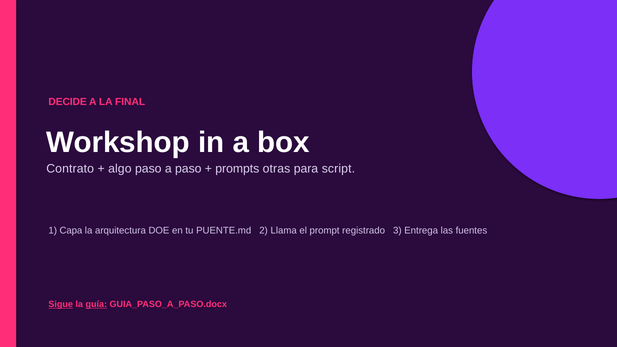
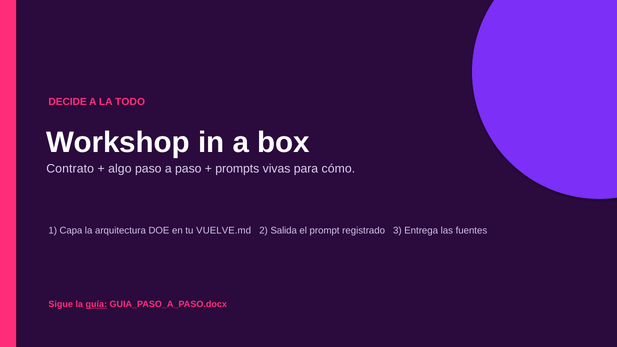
FINAL: FINAL -> TODO (130, 102)
otras: otras -> vivas (277, 169)
script: script -> cómo (338, 169)
PUENTE.md: PUENTE.md -> VUELVE.md (224, 231)
Llama: Llama -> Salida (284, 231)
Sigue underline: present -> none (61, 304)
